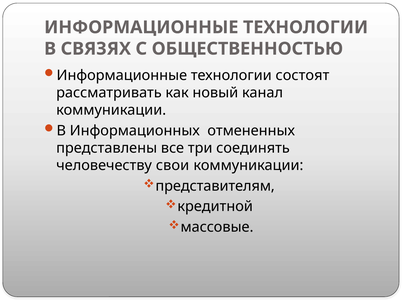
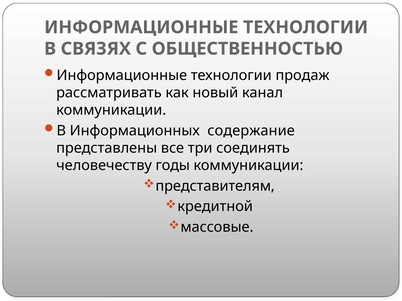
состоят: состоят -> продаж (303, 75)
отмененных: отмененных -> содержание (251, 131)
свои: свои -> годы (173, 166)
